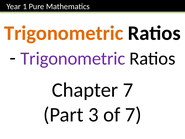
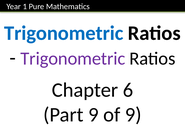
Trigonometric colour: orange -> blue (64, 33)
Chapter 7: 7 -> 6 (128, 90)
Part 3: 3 -> 9 (93, 114)
of 7: 7 -> 9 (133, 114)
